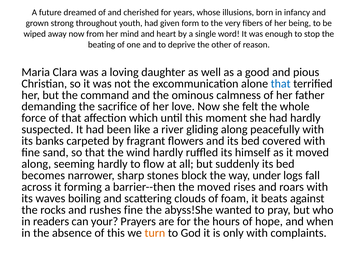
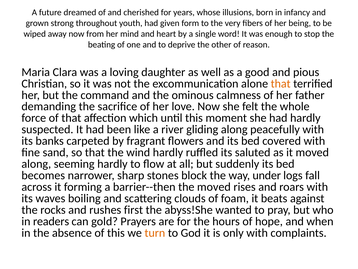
that colour: blue -> orange (281, 83)
himself: himself -> saluted (253, 152)
rushes fine: fine -> first (133, 209)
your: your -> gold (104, 221)
